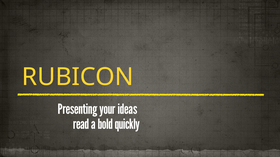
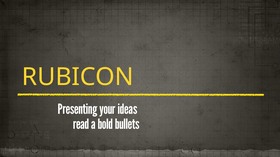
quickly: quickly -> bullets (127, 125)
